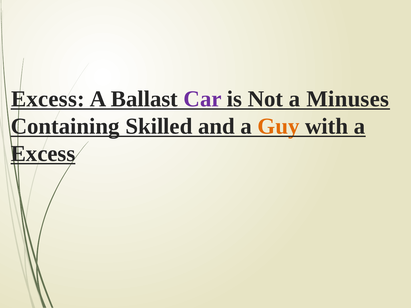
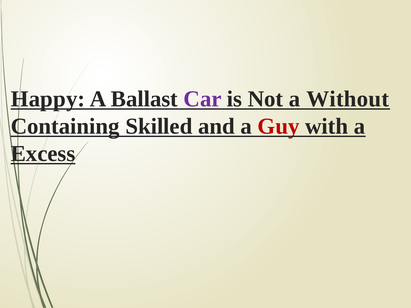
Excess: Excess -> Happy (48, 99)
Minuses: Minuses -> Without (348, 99)
Guy colour: orange -> red (279, 126)
